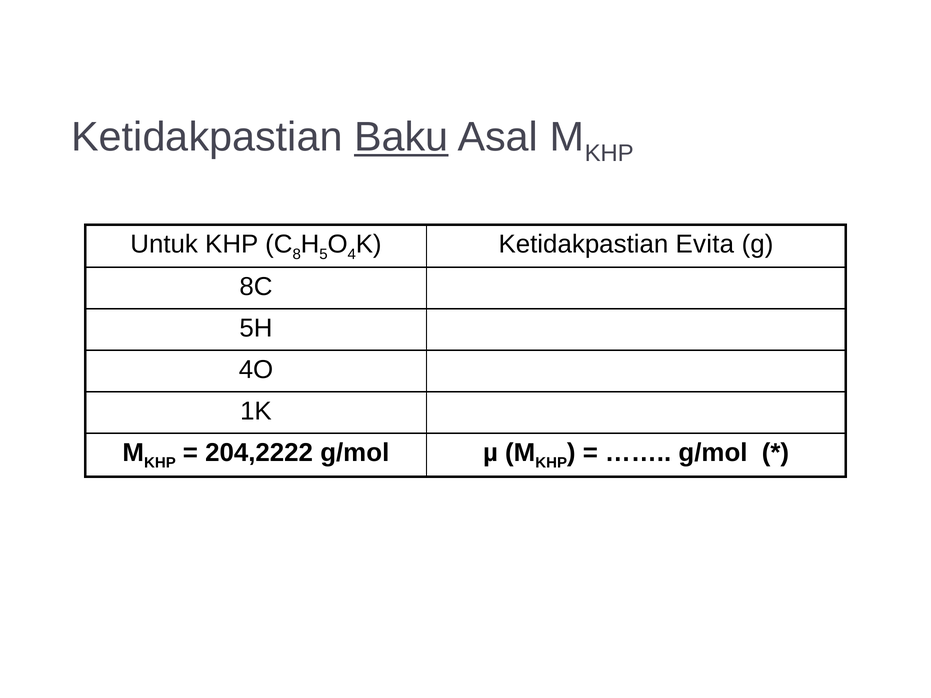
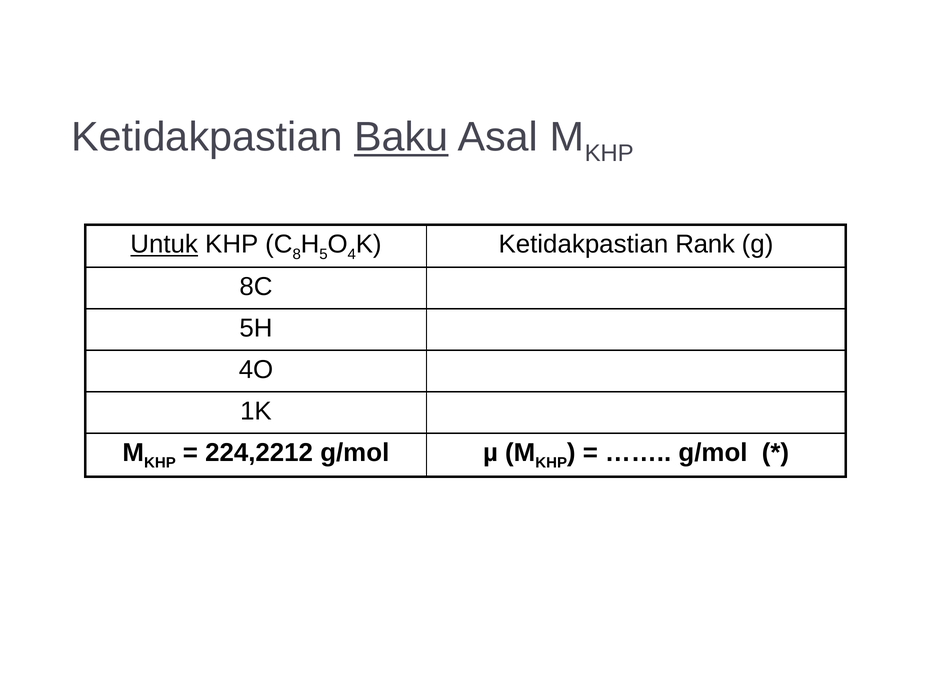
Untuk underline: none -> present (164, 245)
Evita: Evita -> Rank (705, 245)
204,2222: 204,2222 -> 224,2212 (259, 453)
